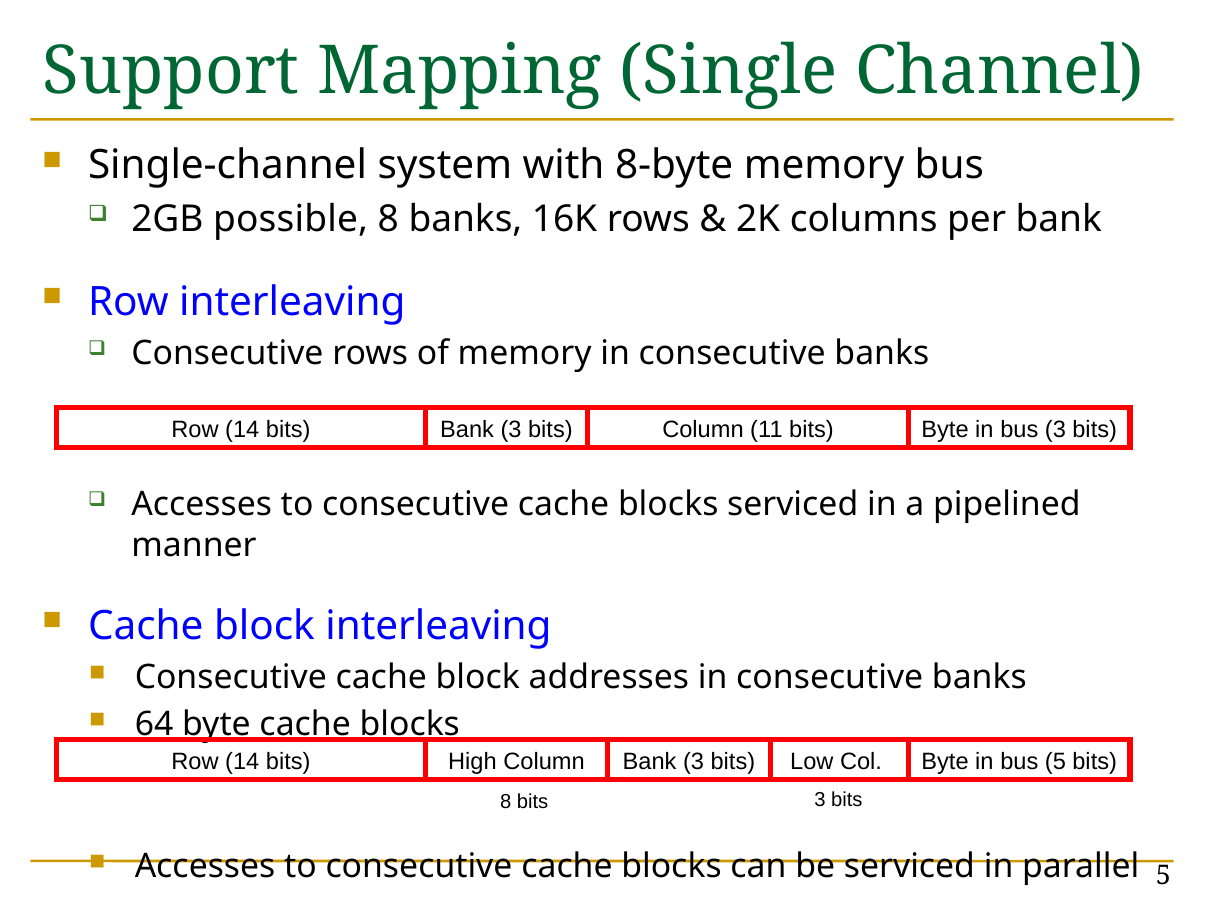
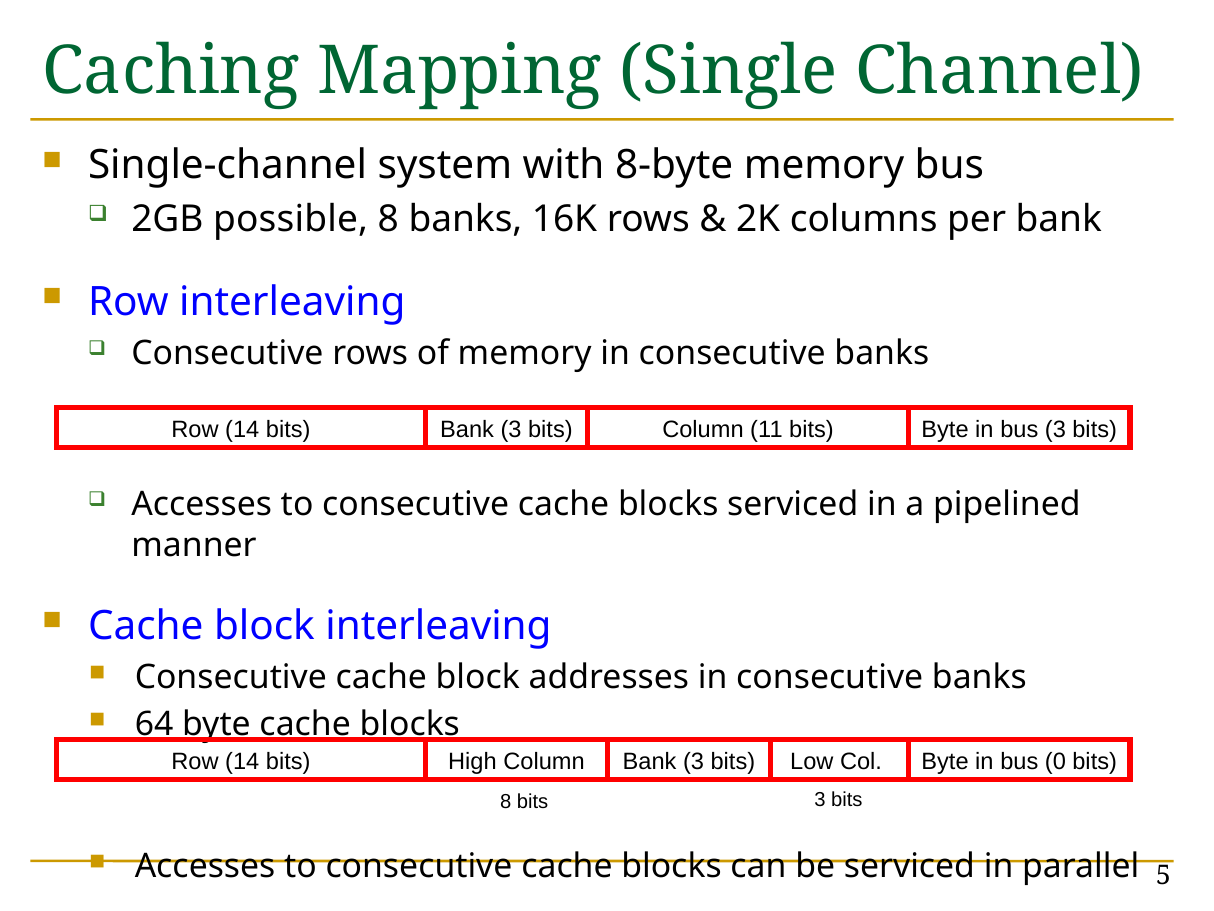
Support: Support -> Caching (171, 71)
bus 5: 5 -> 0 (1055, 761)
